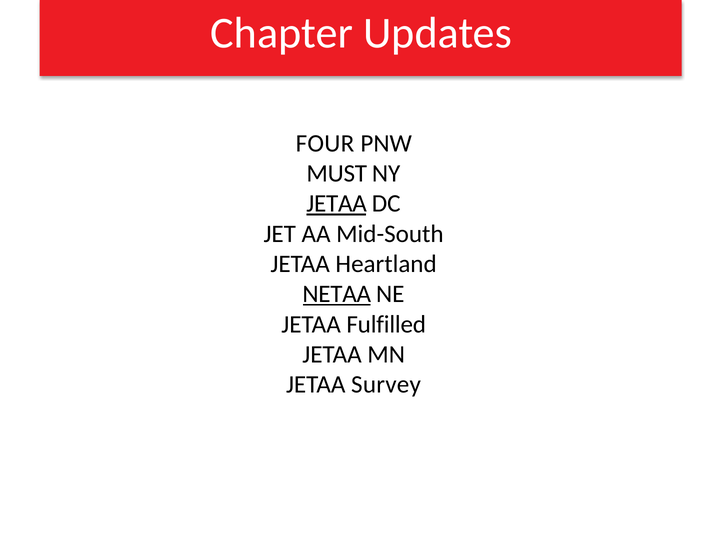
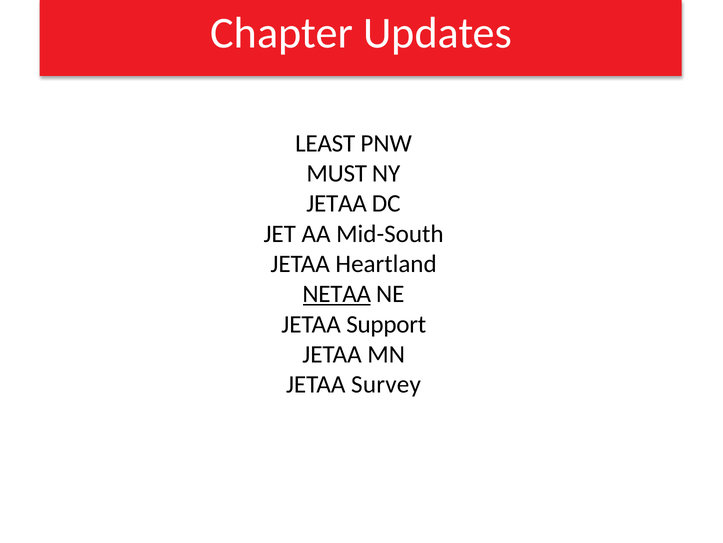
FOUR: FOUR -> LEAST (325, 143)
JETAA underline: present -> none (337, 203)
Fulfilled: Fulfilled -> Support (386, 324)
